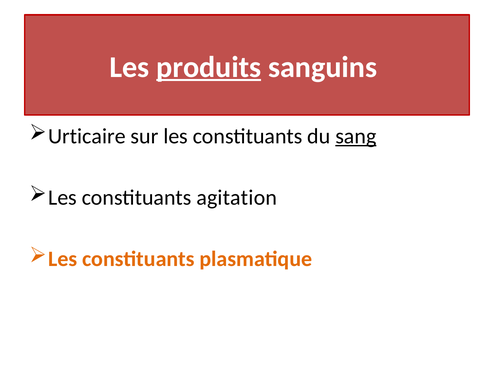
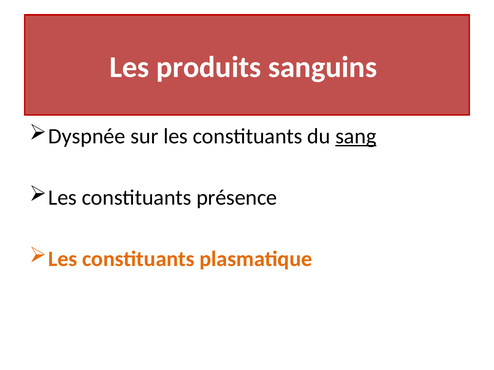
produits underline: present -> none (209, 67)
Urticaire: Urticaire -> Dyspnée (87, 136)
agitation: agitation -> présence (237, 198)
